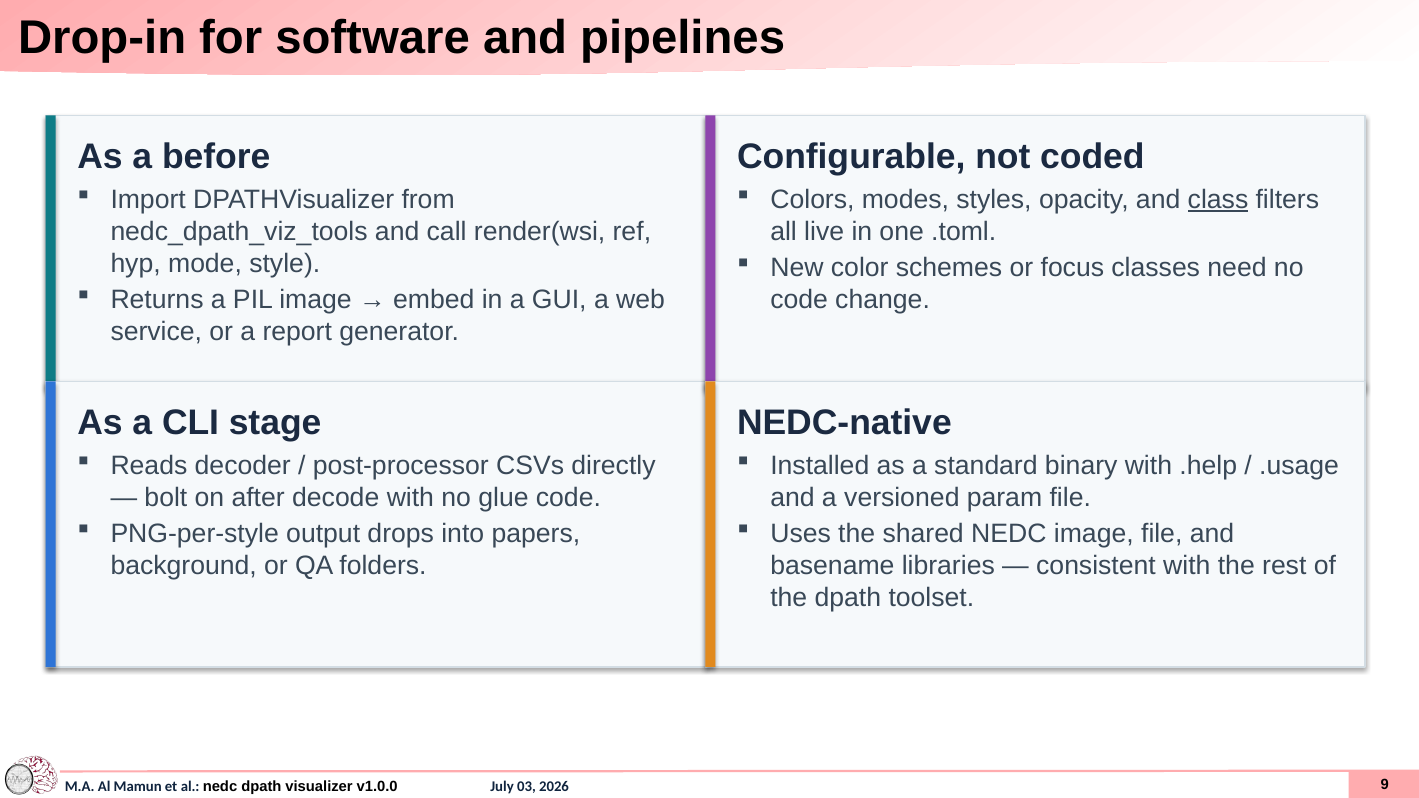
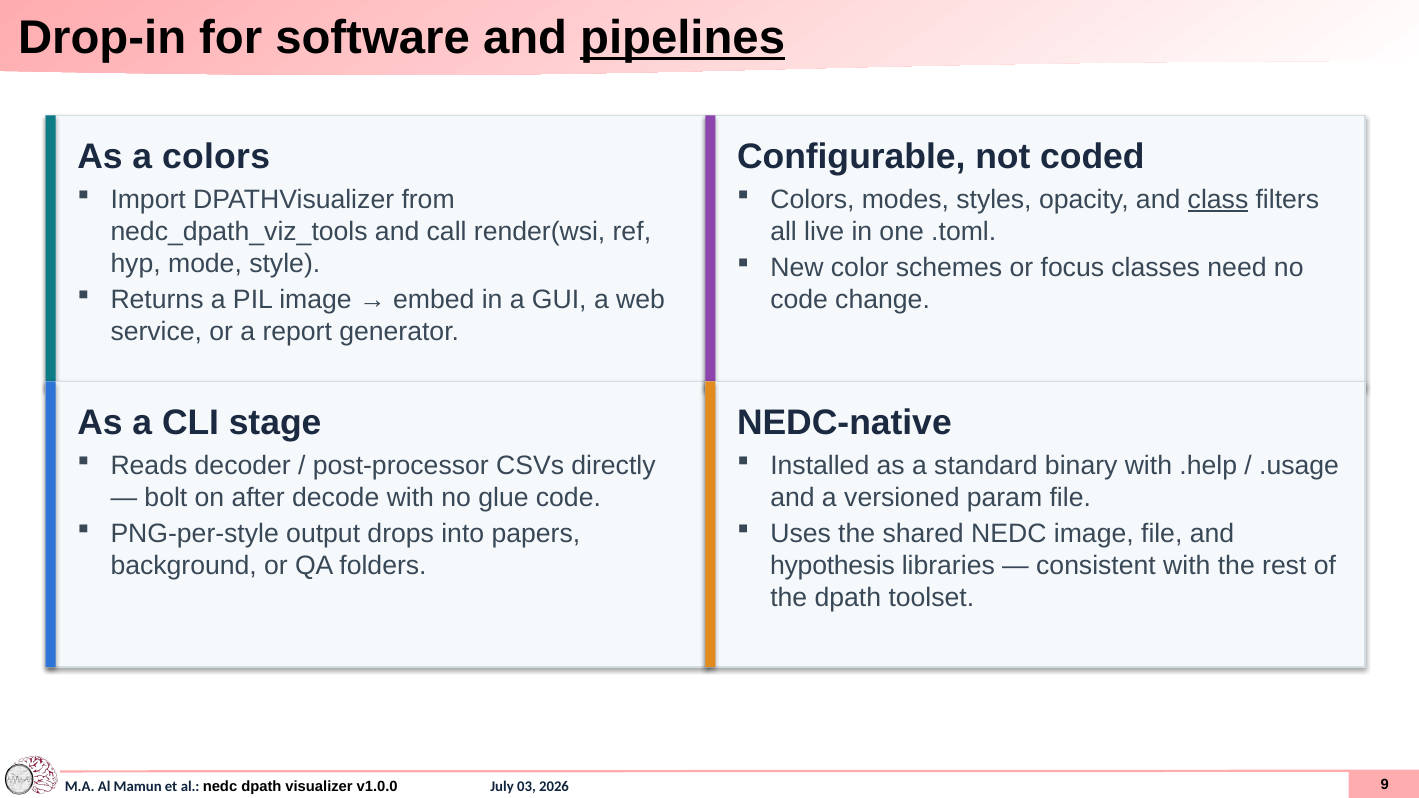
pipelines underline: none -> present (683, 38)
a before: before -> colors (216, 157)
basename: basename -> hypothesis (833, 566)
